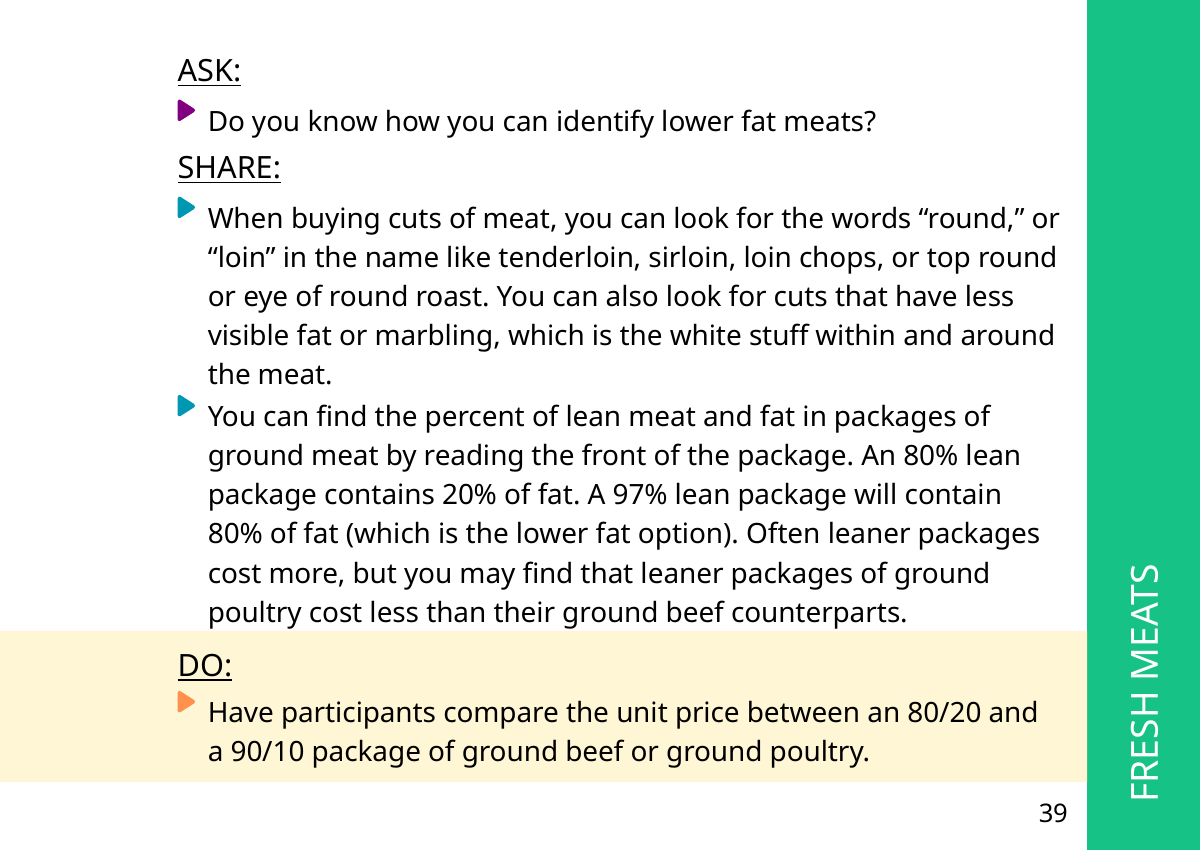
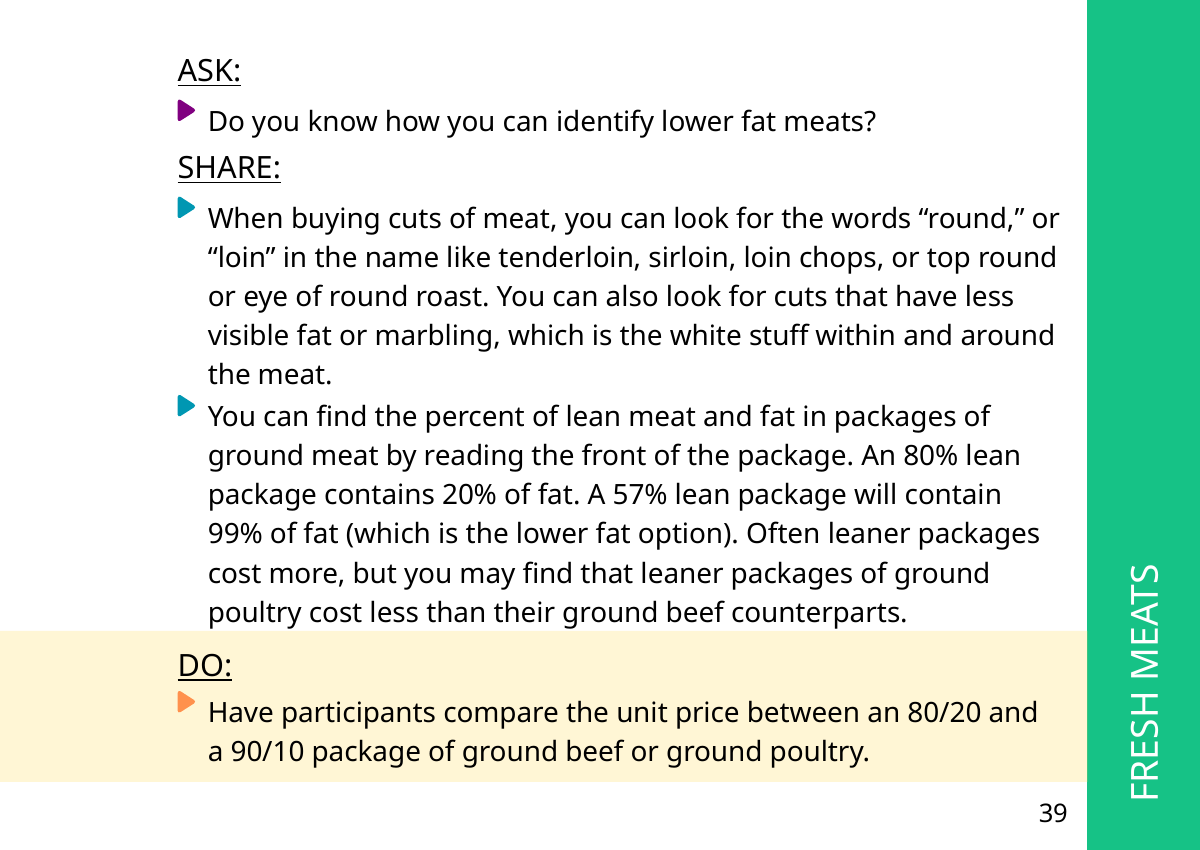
97%: 97% -> 57% (640, 496)
80%: 80% -> 99% (235, 535)
